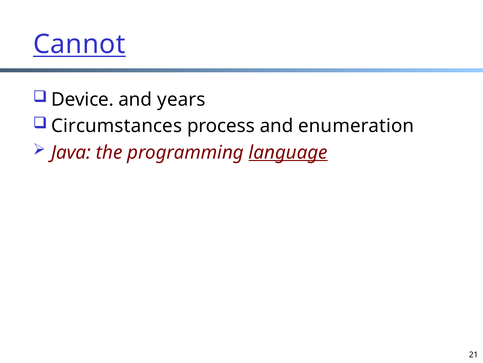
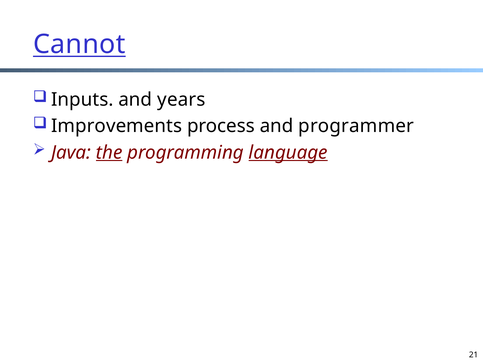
Device: Device -> Inputs (82, 100)
Circumstances: Circumstances -> Improvements (117, 126)
enumeration: enumeration -> programmer (356, 126)
the underline: none -> present (109, 152)
